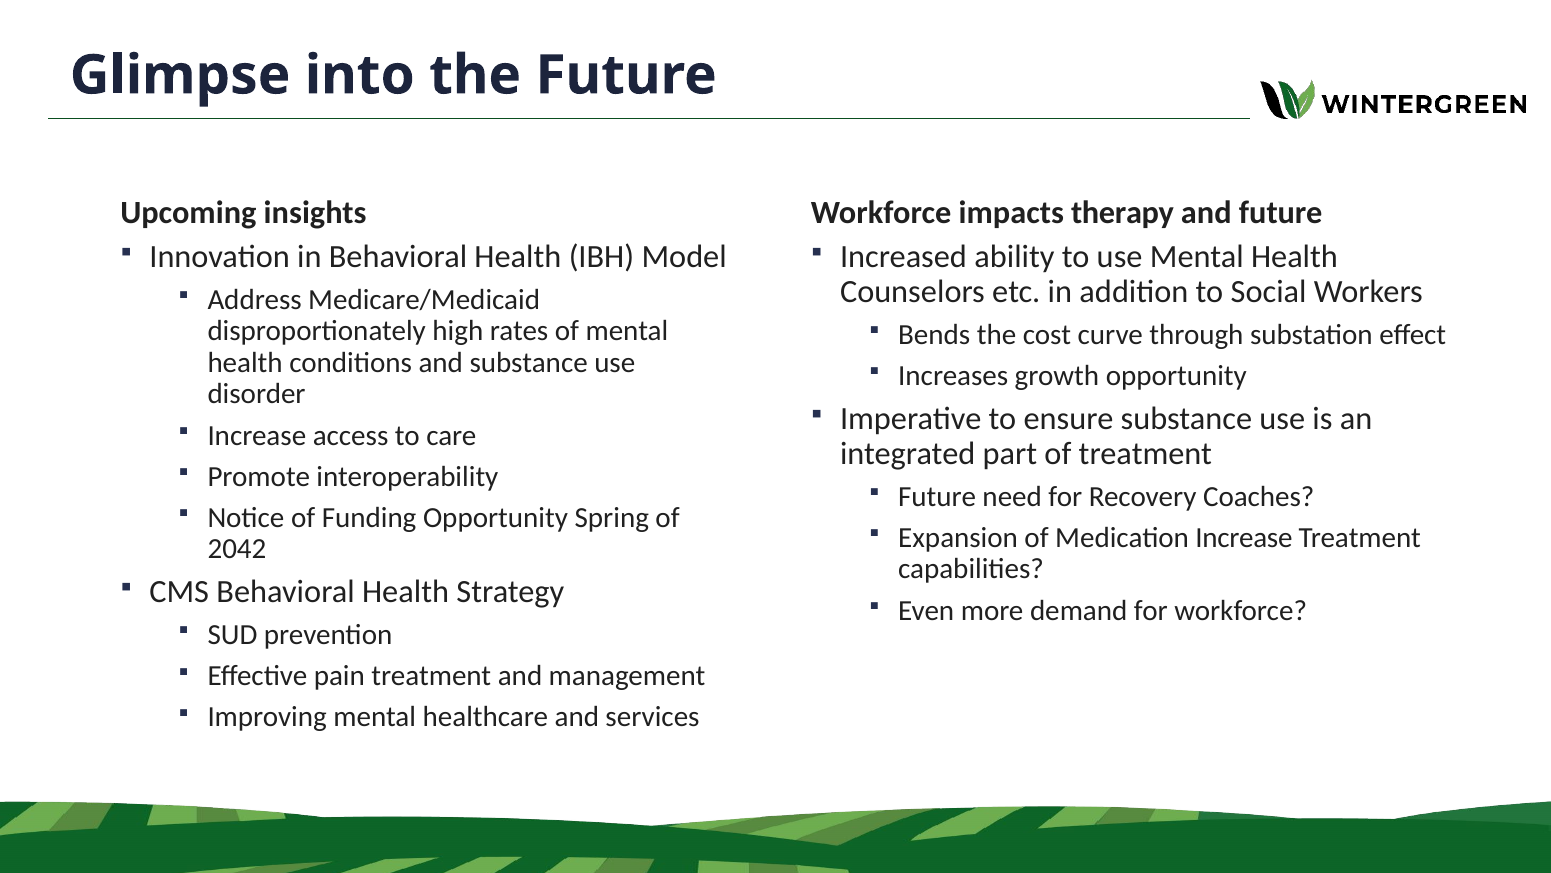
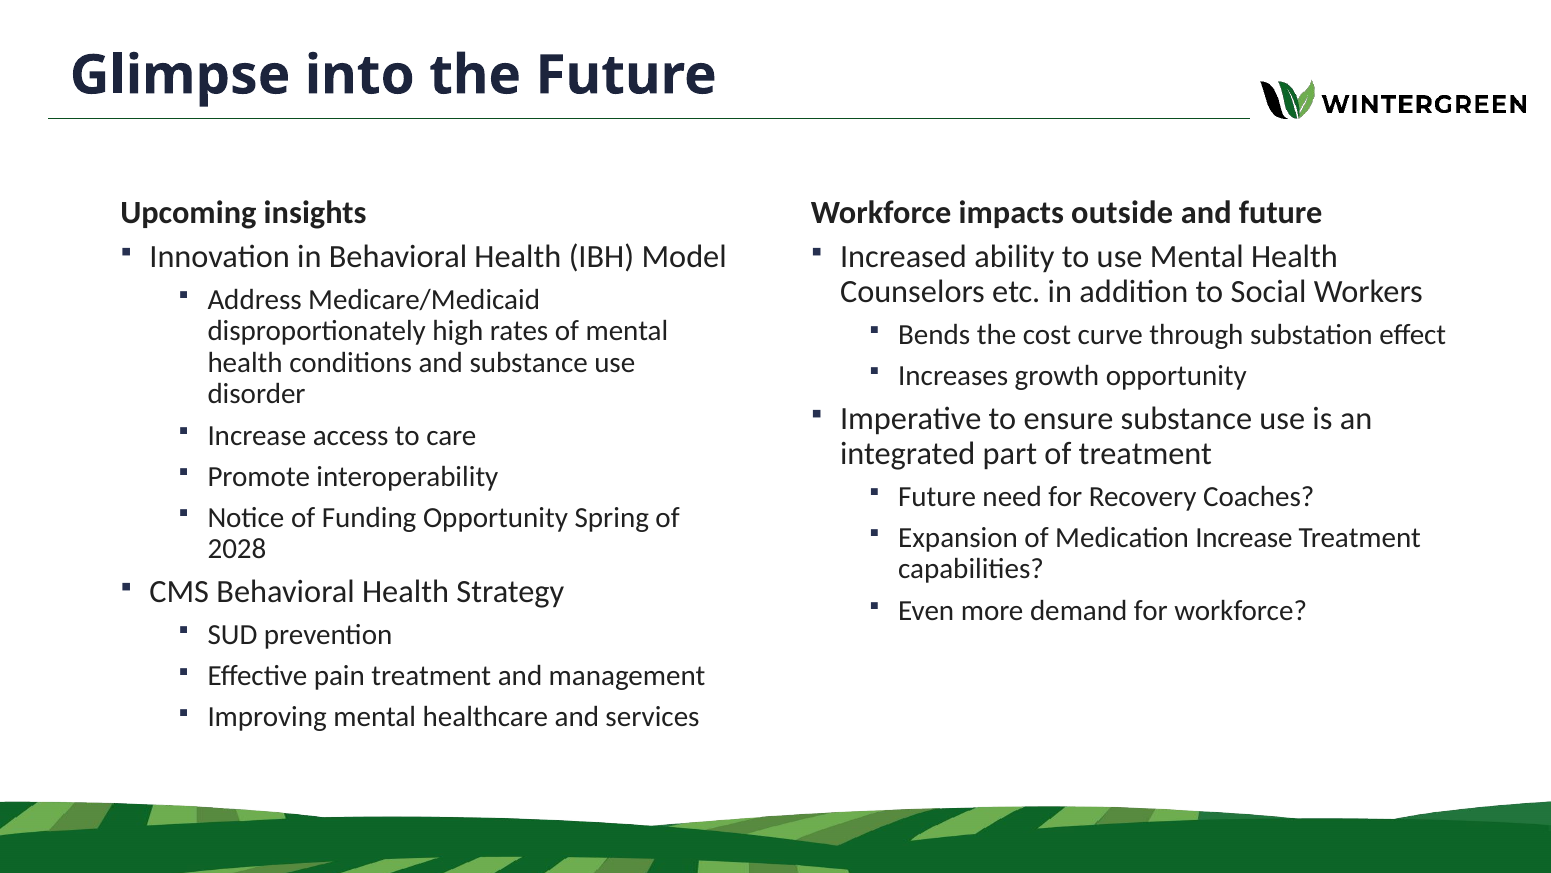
therapy: therapy -> outside (1122, 212)
2042: 2042 -> 2028 (237, 549)
